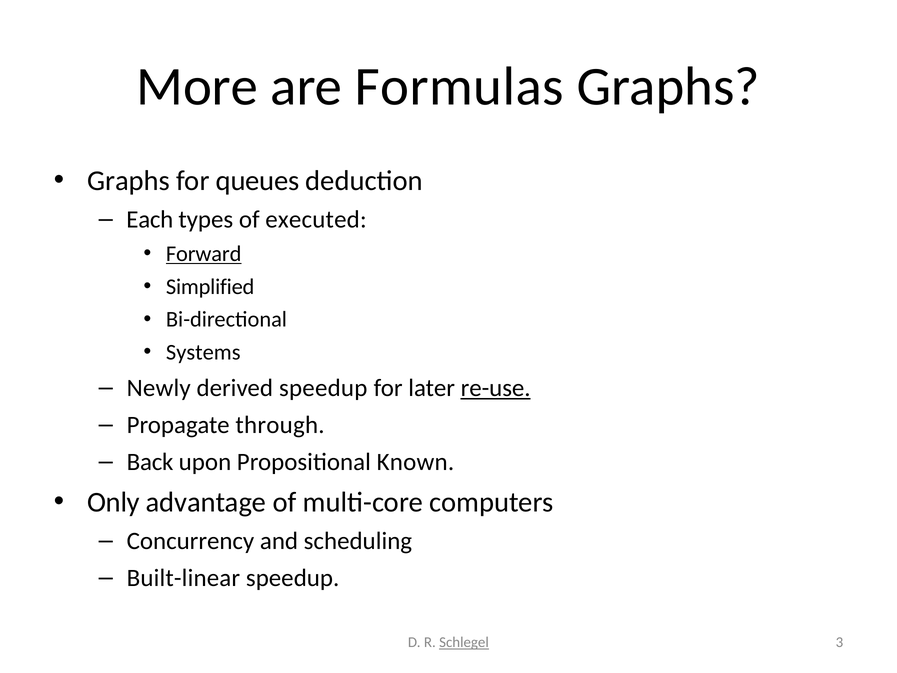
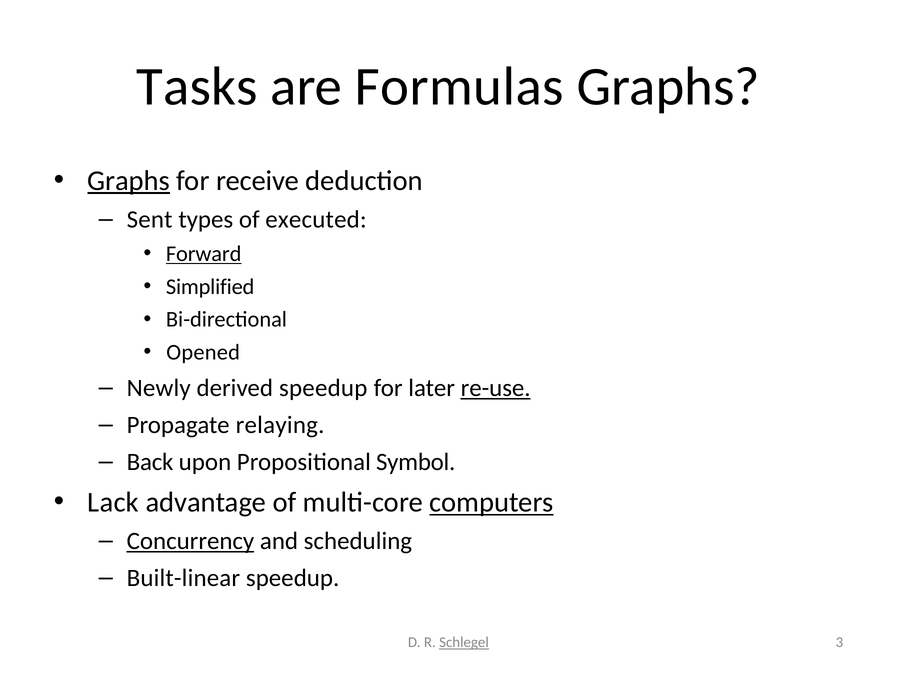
More: More -> Tasks (197, 87)
Graphs underline: none -> present (129, 181)
queues: queues -> receive (258, 181)
Each: Each -> Sent (150, 220)
Systems: Systems -> Opened (203, 352)
through: through -> relaying (280, 425)
Known: Known -> Symbol (416, 462)
Only: Only -> Lack (113, 502)
computers underline: none -> present (492, 502)
Concurrency underline: none -> present (190, 541)
